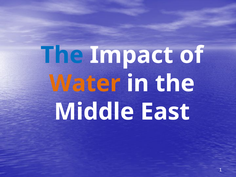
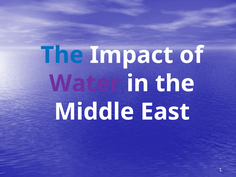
Water colour: orange -> purple (85, 83)
